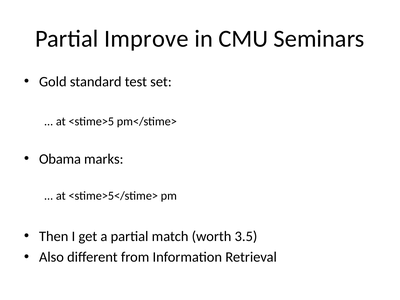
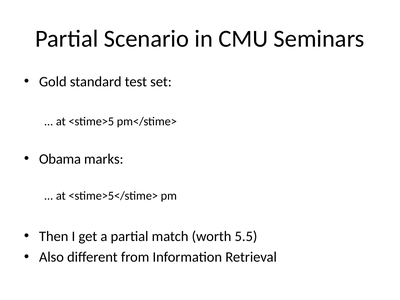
Improve: Improve -> Scenario (146, 39)
3.5: 3.5 -> 5.5 (246, 236)
